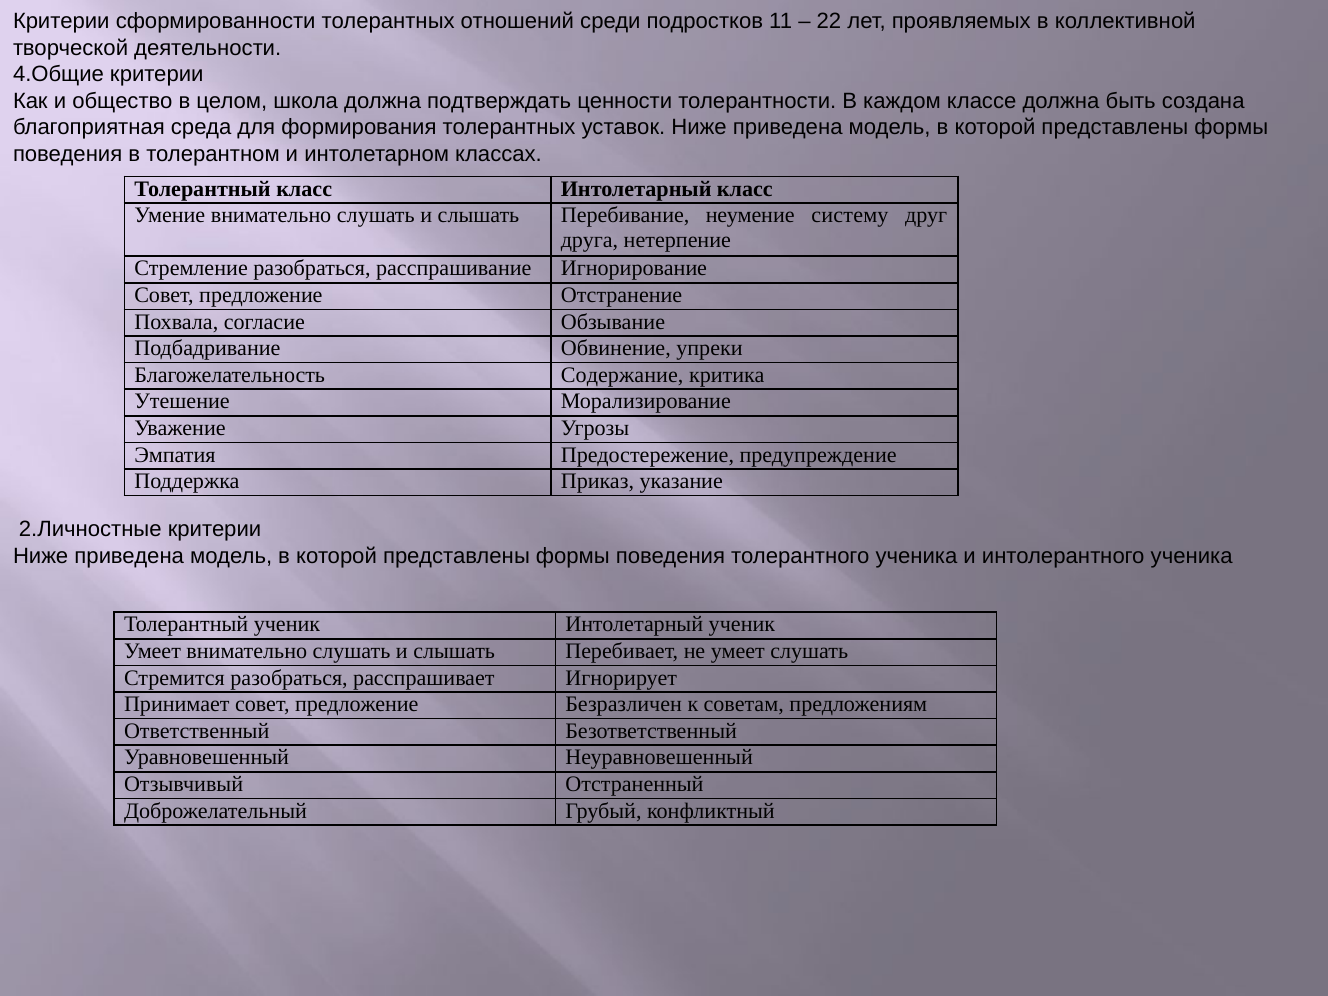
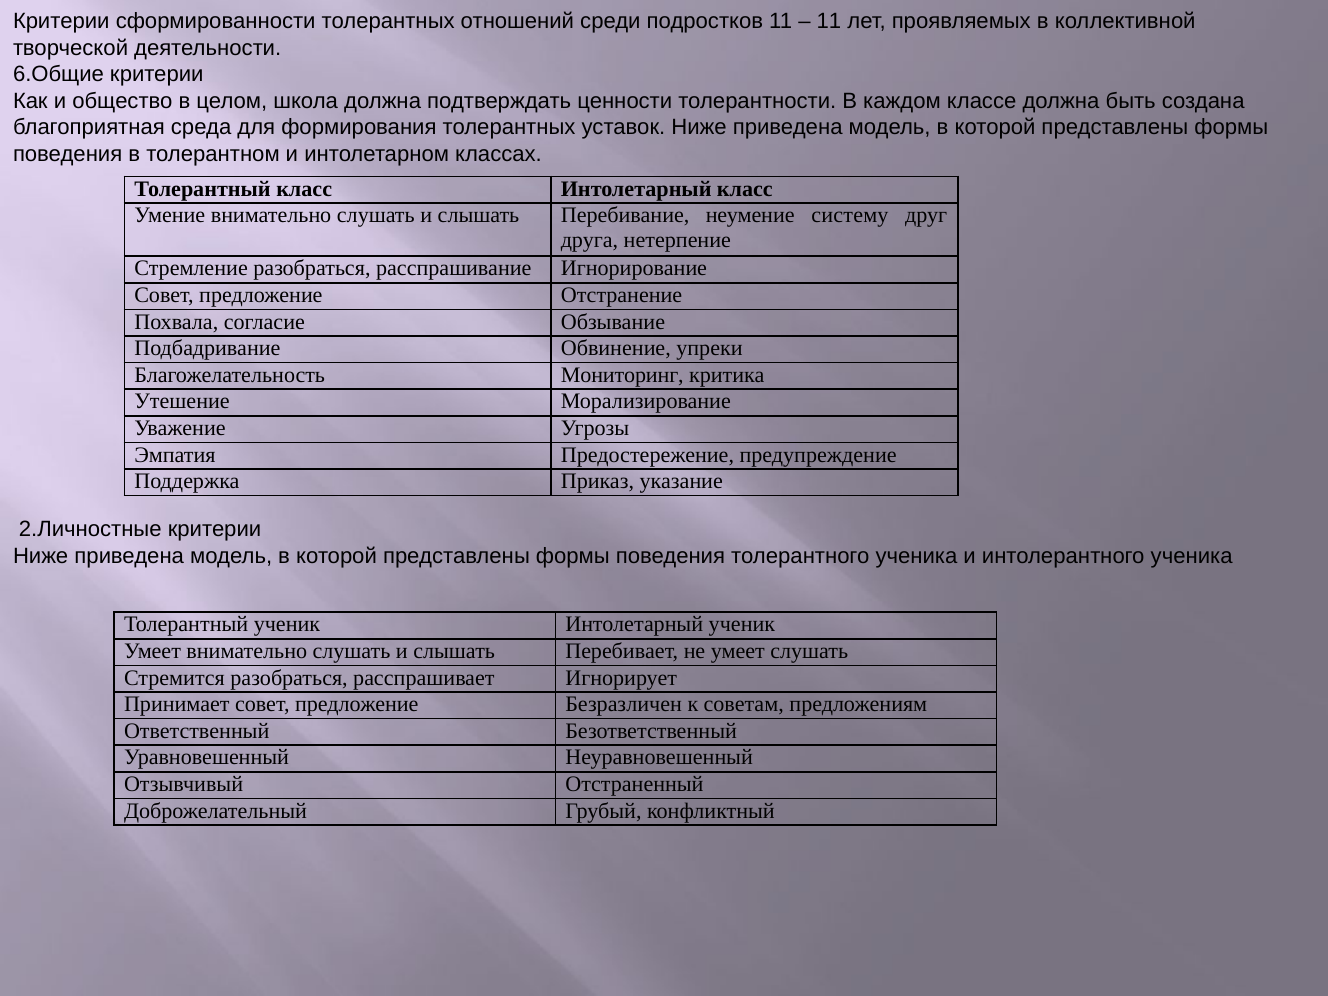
22: 22 -> 11 (829, 21)
4.Общие: 4.Общие -> 6.Общие (59, 74)
Содержание: Содержание -> Мониторинг (622, 375)
